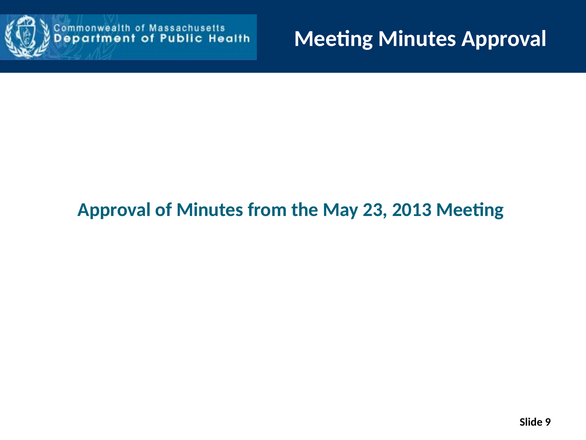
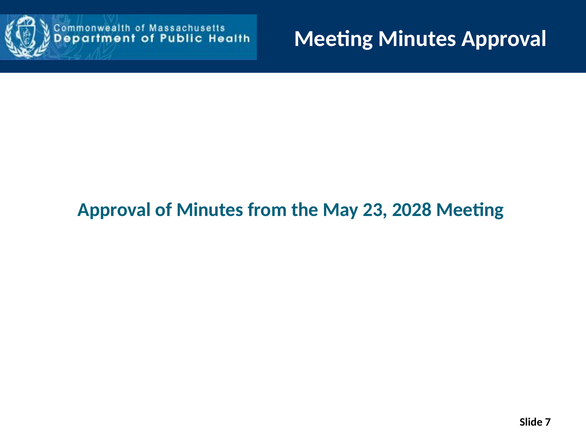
2013: 2013 -> 2028 (412, 210)
9: 9 -> 7 (548, 422)
